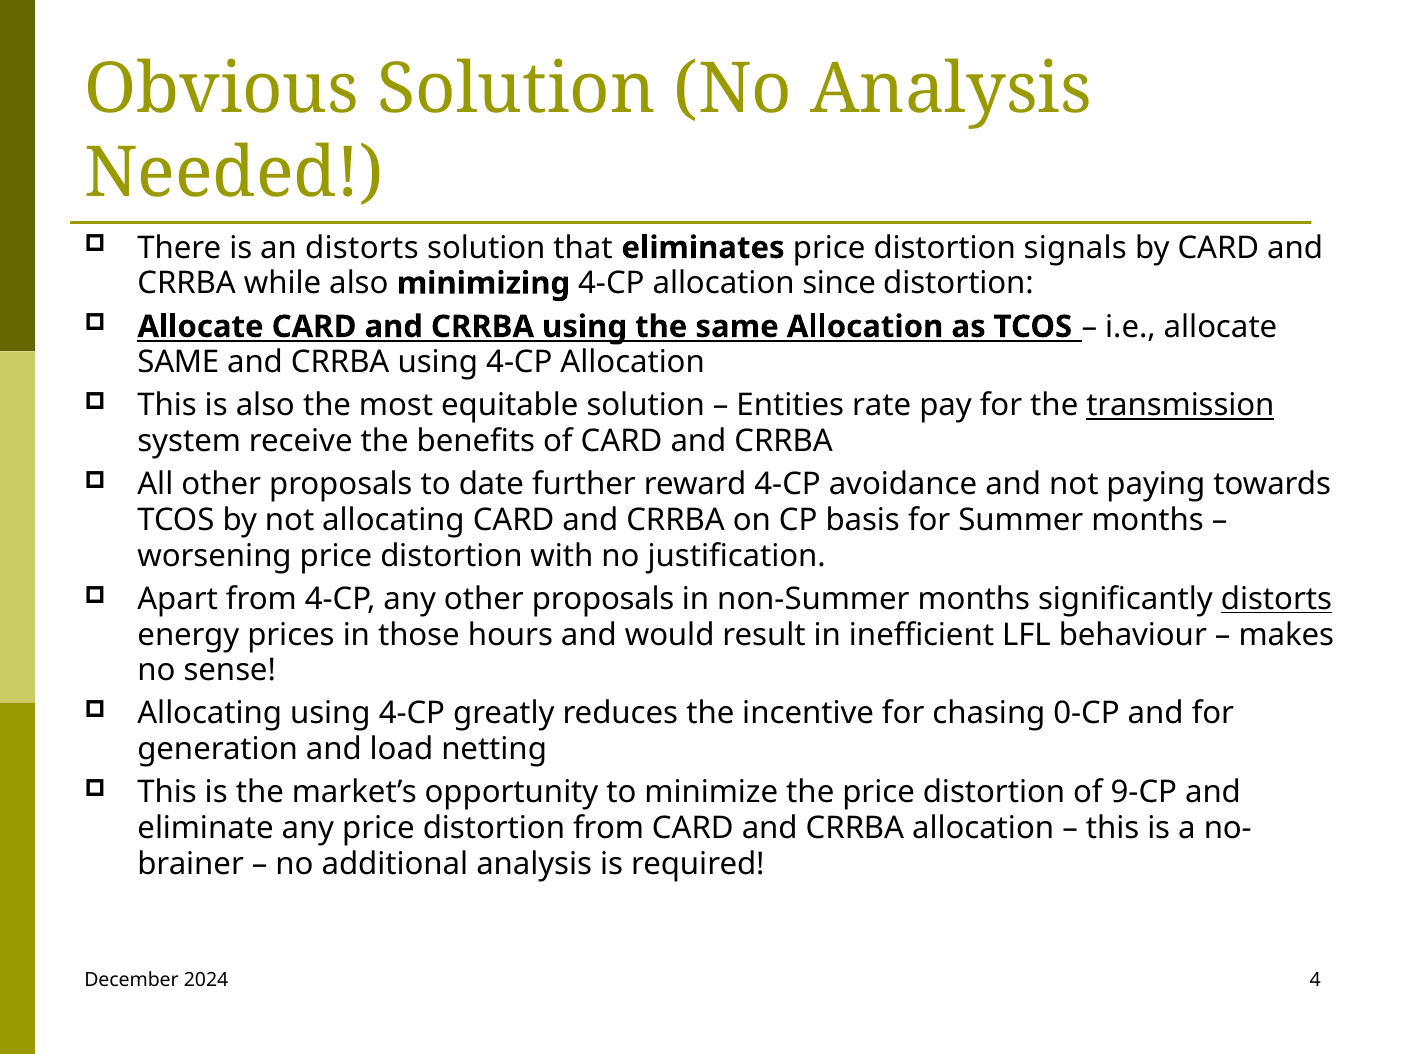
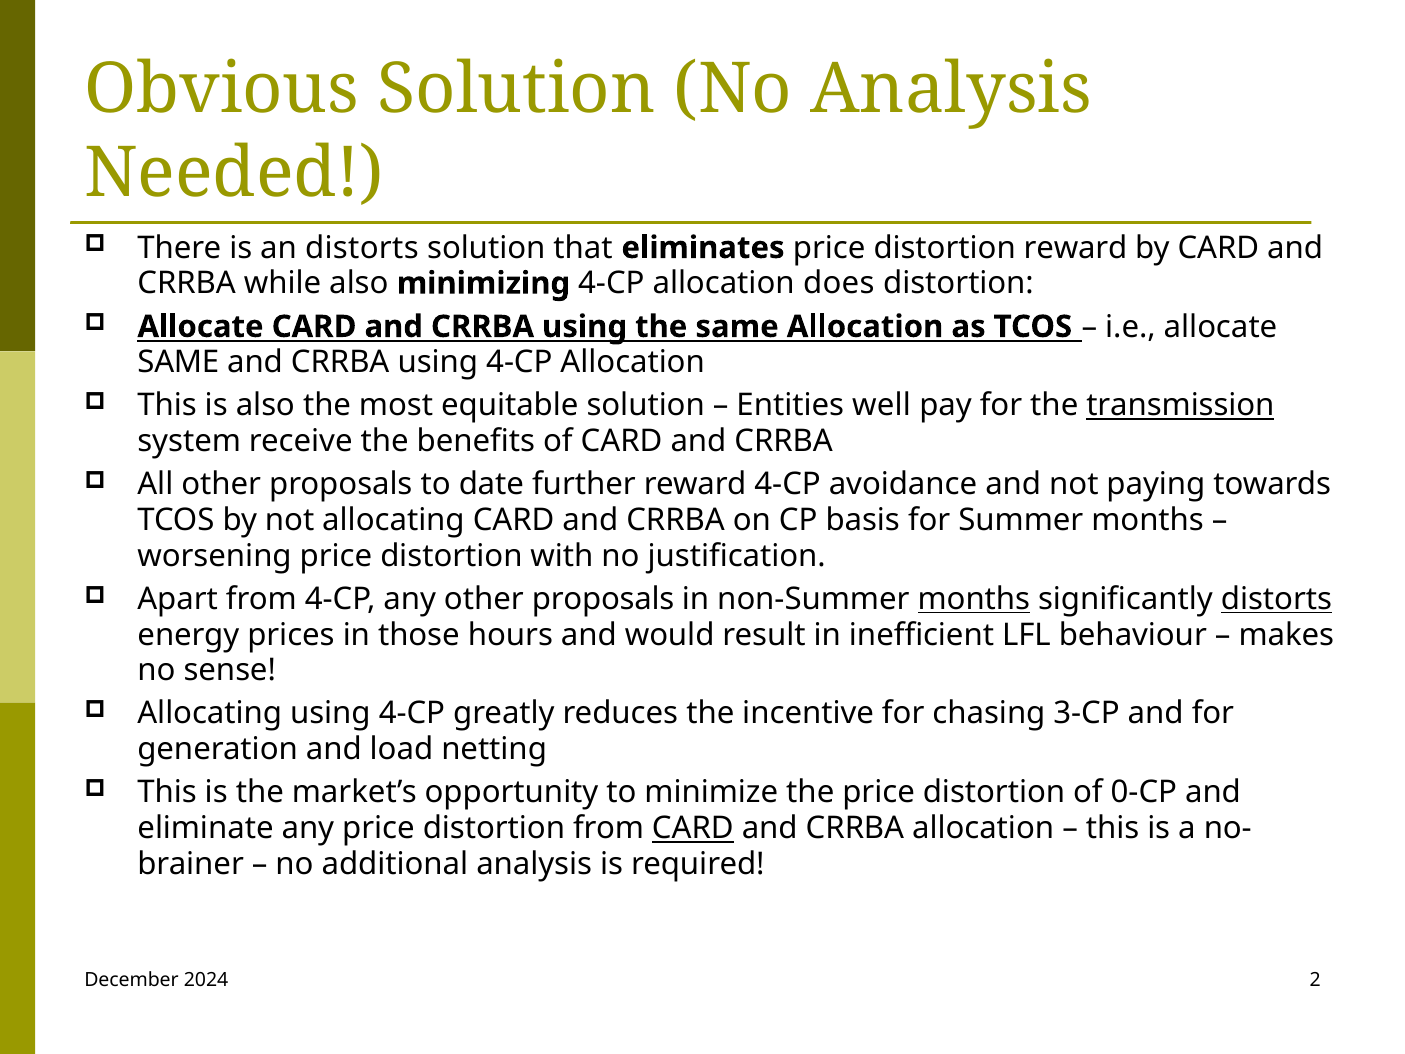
distortion signals: signals -> reward (1076, 248)
since: since -> does (839, 283)
rate: rate -> well (882, 406)
months underline: none -> present (974, 599)
0-CP: 0-CP -> 3-CP (1087, 714)
9-CP: 9-CP -> 0-CP (1144, 792)
CARD underline: none -> present (693, 828)
4: 4 -> 2 (1315, 980)
